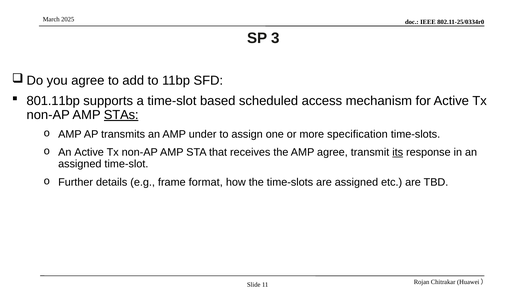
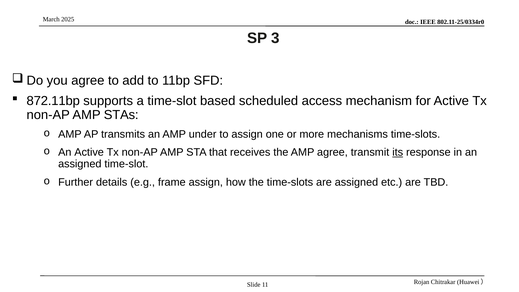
801.11bp: 801.11bp -> 872.11bp (53, 101)
STAs underline: present -> none (121, 115)
specification: specification -> mechanisms (357, 134)
frame format: format -> assign (206, 182)
